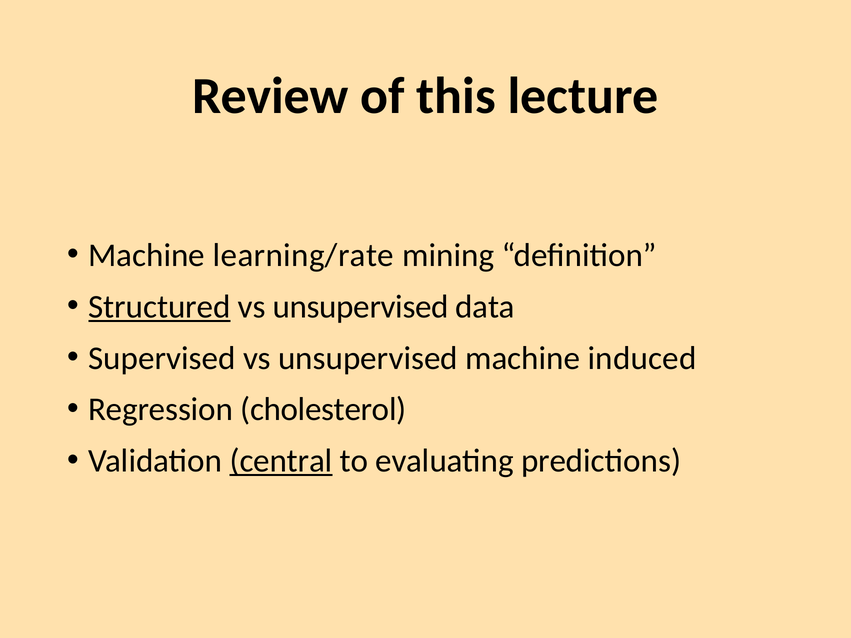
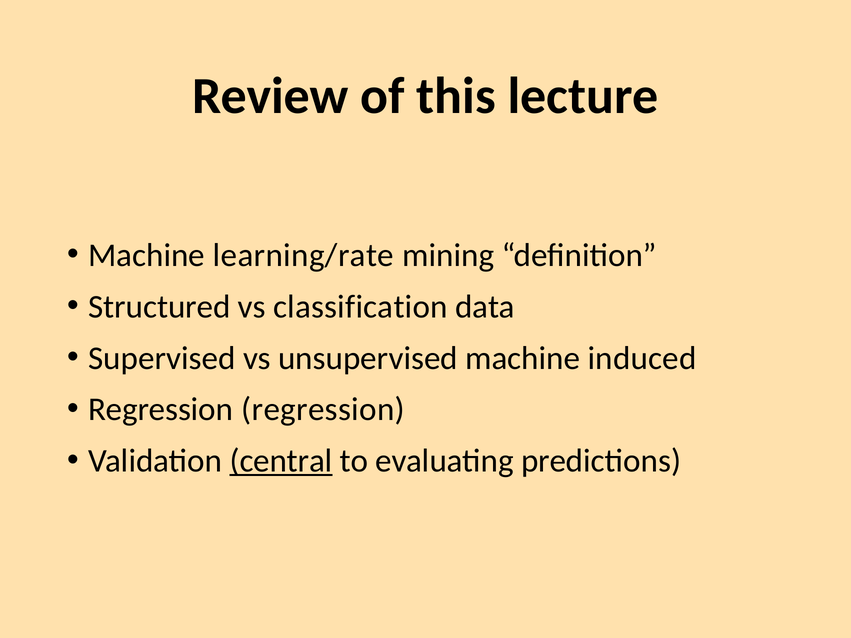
Structured underline: present -> none (159, 307)
unsupervised: unsupervised -> classification (360, 307)
Regression cholesterol: cholesterol -> regression (323, 410)
